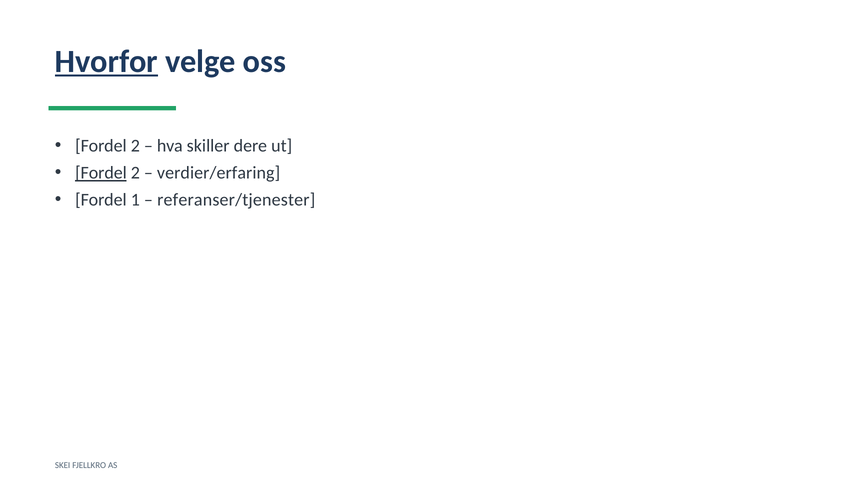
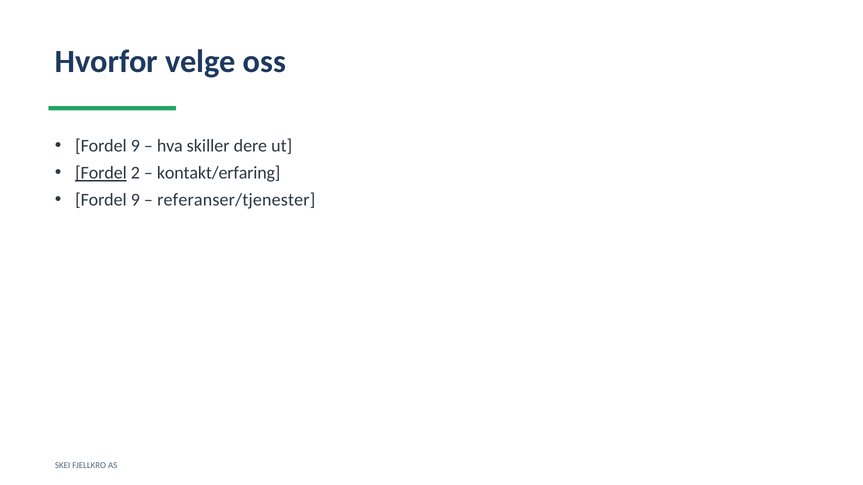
Hvorfor underline: present -> none (106, 62)
2: 2 -> 9 (135, 146)
verdier/erfaring: verdier/erfaring -> kontakt/erfaring (219, 173)
1: 1 -> 9 (135, 200)
